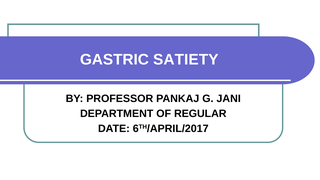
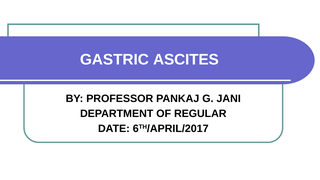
SATIETY: SATIETY -> ASCITES (186, 60)
